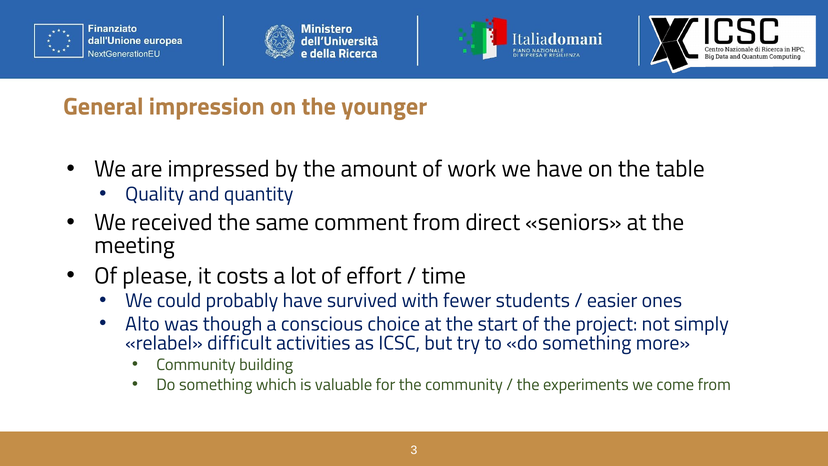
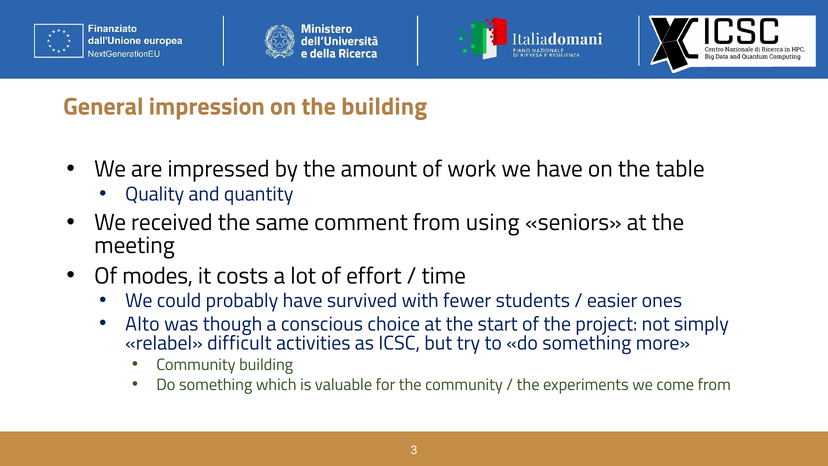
the younger: younger -> building (384, 107)
direct: direct -> using (493, 223)
please: please -> modes (158, 276)
